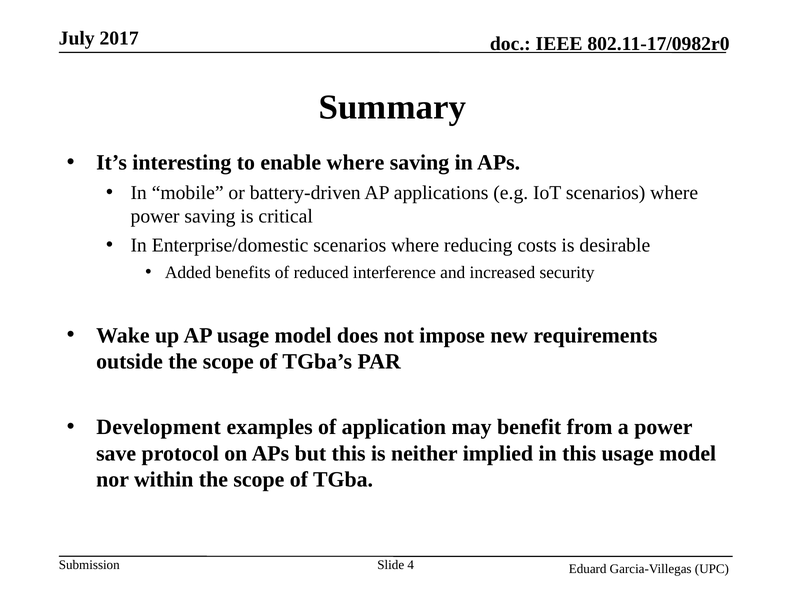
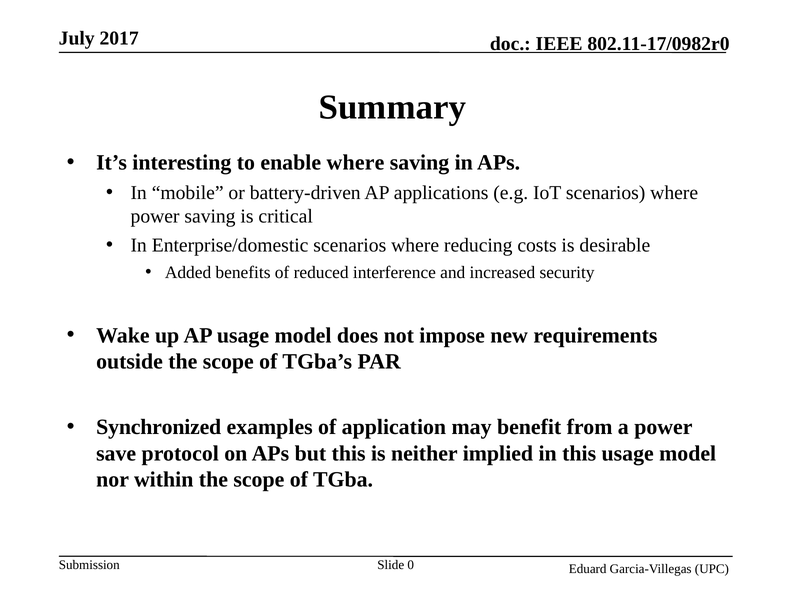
Development: Development -> Synchronized (159, 427)
4: 4 -> 0 (411, 565)
